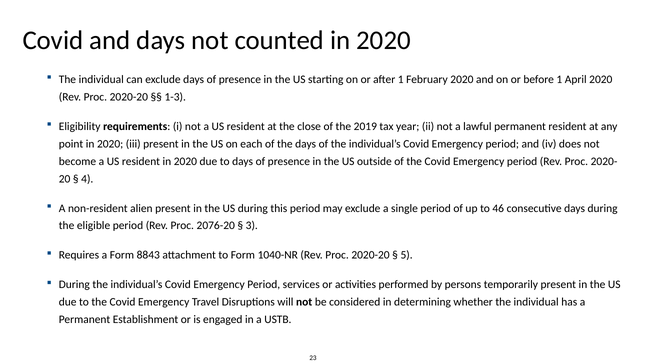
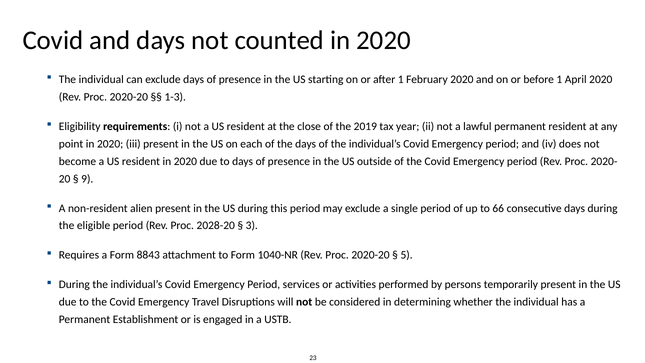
4: 4 -> 9 (87, 179)
46: 46 -> 66 (498, 208)
2076-20: 2076-20 -> 2028-20 (216, 226)
